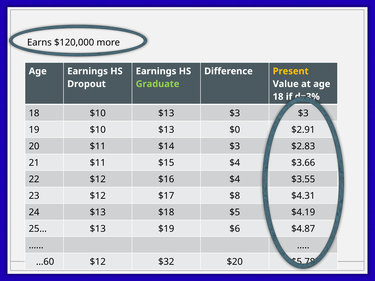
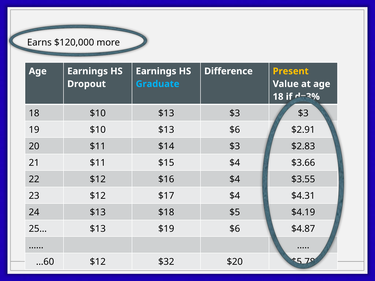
Graduate colour: light green -> light blue (158, 84)
$13 $0: $0 -> $6 (235, 130)
$17 $8: $8 -> $4 (235, 196)
